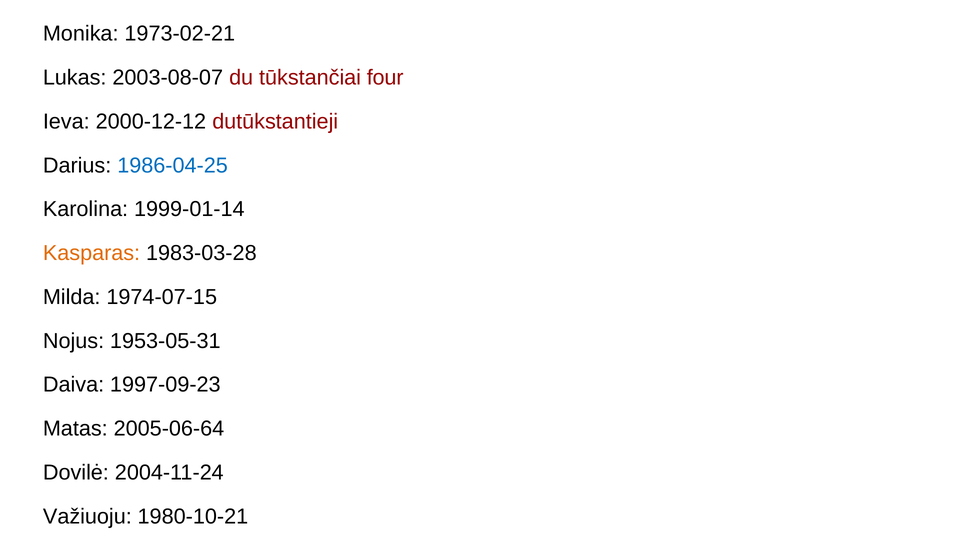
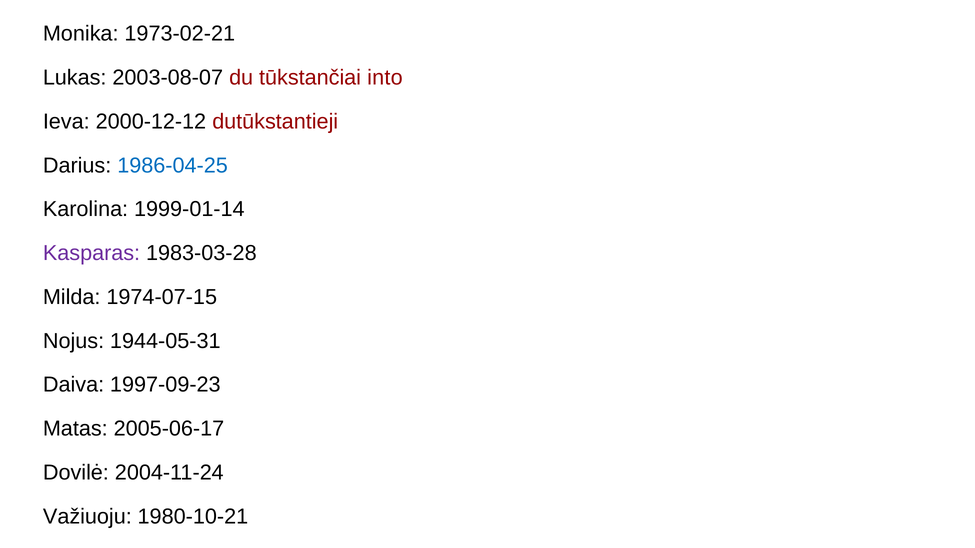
four: four -> into (385, 78)
Kasparas colour: orange -> purple (92, 253)
1953-05-31: 1953-05-31 -> 1944-05-31 (165, 341)
2005-06-64: 2005-06-64 -> 2005-06-17 (169, 429)
